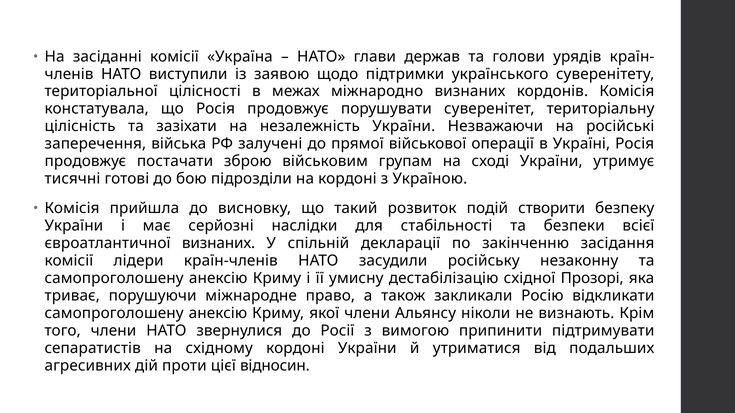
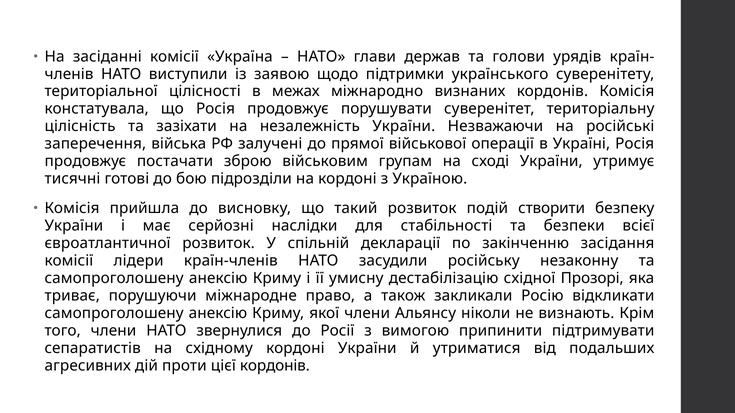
євроатлантичної визнаних: визнаних -> розвиток (219, 244)
цієї відносин: відносин -> кордонів (275, 366)
